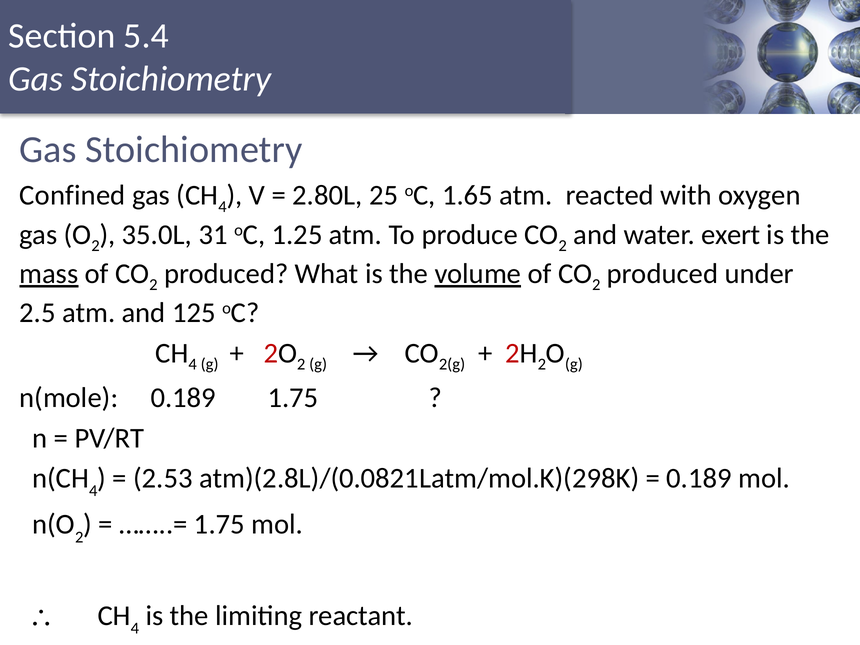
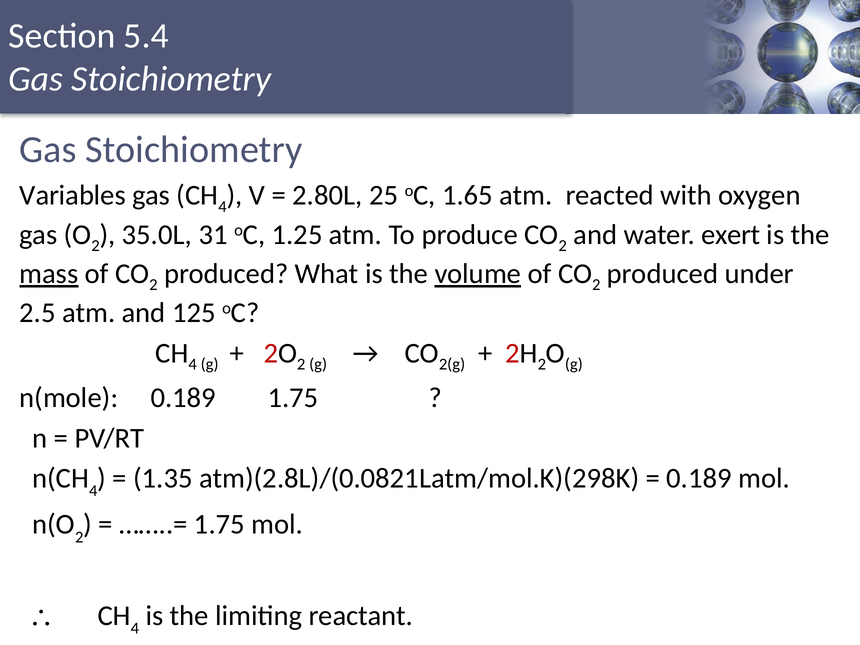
Confined: Confined -> Variables (73, 196)
2.53: 2.53 -> 1.35 (163, 478)
